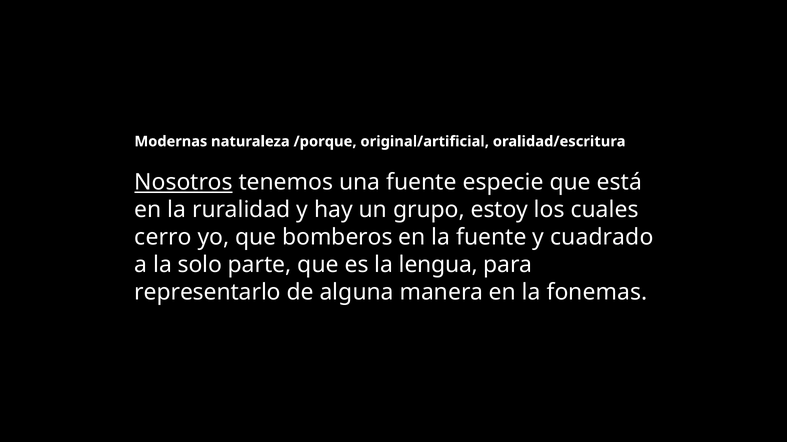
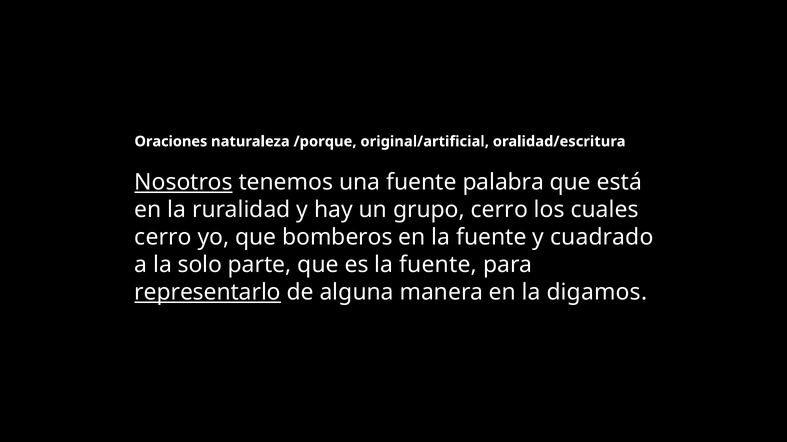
Modernas: Modernas -> Oraciones (171, 142)
especie: especie -> palabra (503, 183)
grupo estoy: estoy -> cerro (499, 210)
es la lengua: lengua -> fuente (438, 265)
representarlo underline: none -> present (208, 293)
fonemas: fonemas -> digamos (597, 293)
